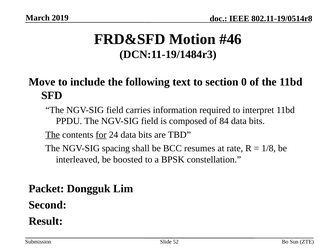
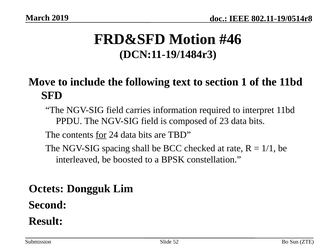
0: 0 -> 1 (244, 82)
84: 84 -> 23 (224, 121)
The underline: present -> none (53, 135)
resumes: resumes -> checked (200, 148)
1/8: 1/8 -> 1/1 (269, 148)
Packet: Packet -> Octets (46, 189)
